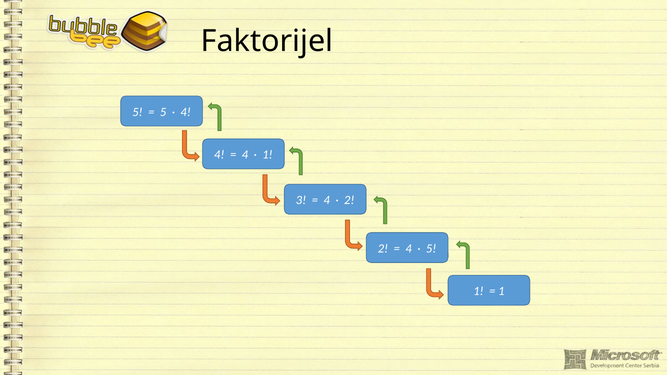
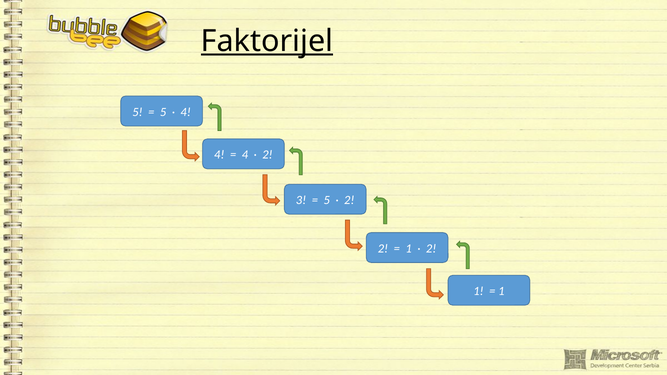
Faktorijel underline: none -> present (267, 41)
1: 1 -> 2 (267, 155)
4: 4 -> 5 (327, 200)
4: 4 -> 1 (409, 249)
5: 5 -> 2 (431, 249)
